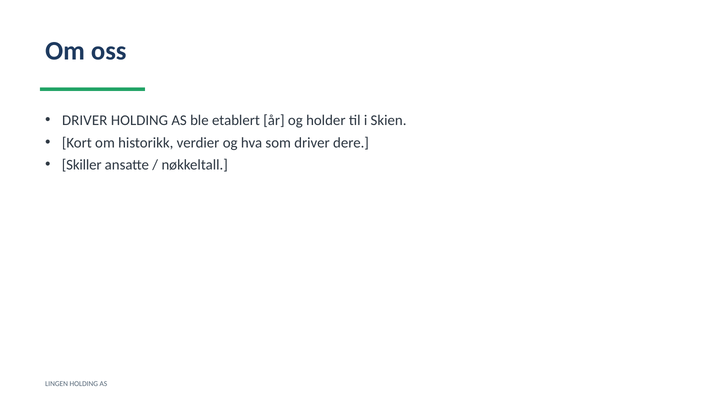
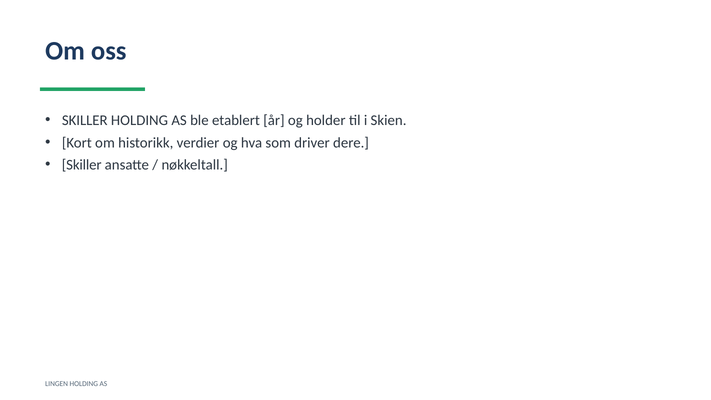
DRIVER: DRIVER -> SKILLER (85, 120)
